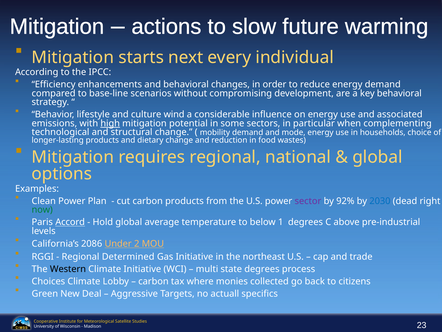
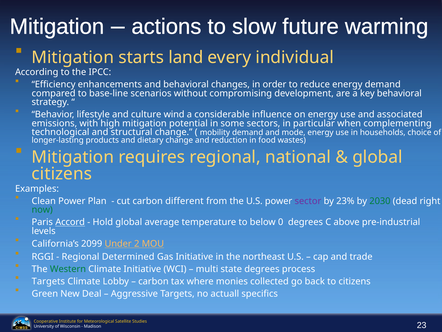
next: next -> land (186, 57)
high underline: present -> none (110, 123)
options: options -> citizens (62, 174)
carbon products: products -> different (184, 201)
92%: 92% -> 23% (345, 201)
2030 colour: blue -> green (380, 201)
1: 1 -> 0 (281, 222)
2086: 2086 -> 2099 (92, 243)
Western colour: black -> green (68, 269)
Choices: Choices -> Targets (48, 281)
